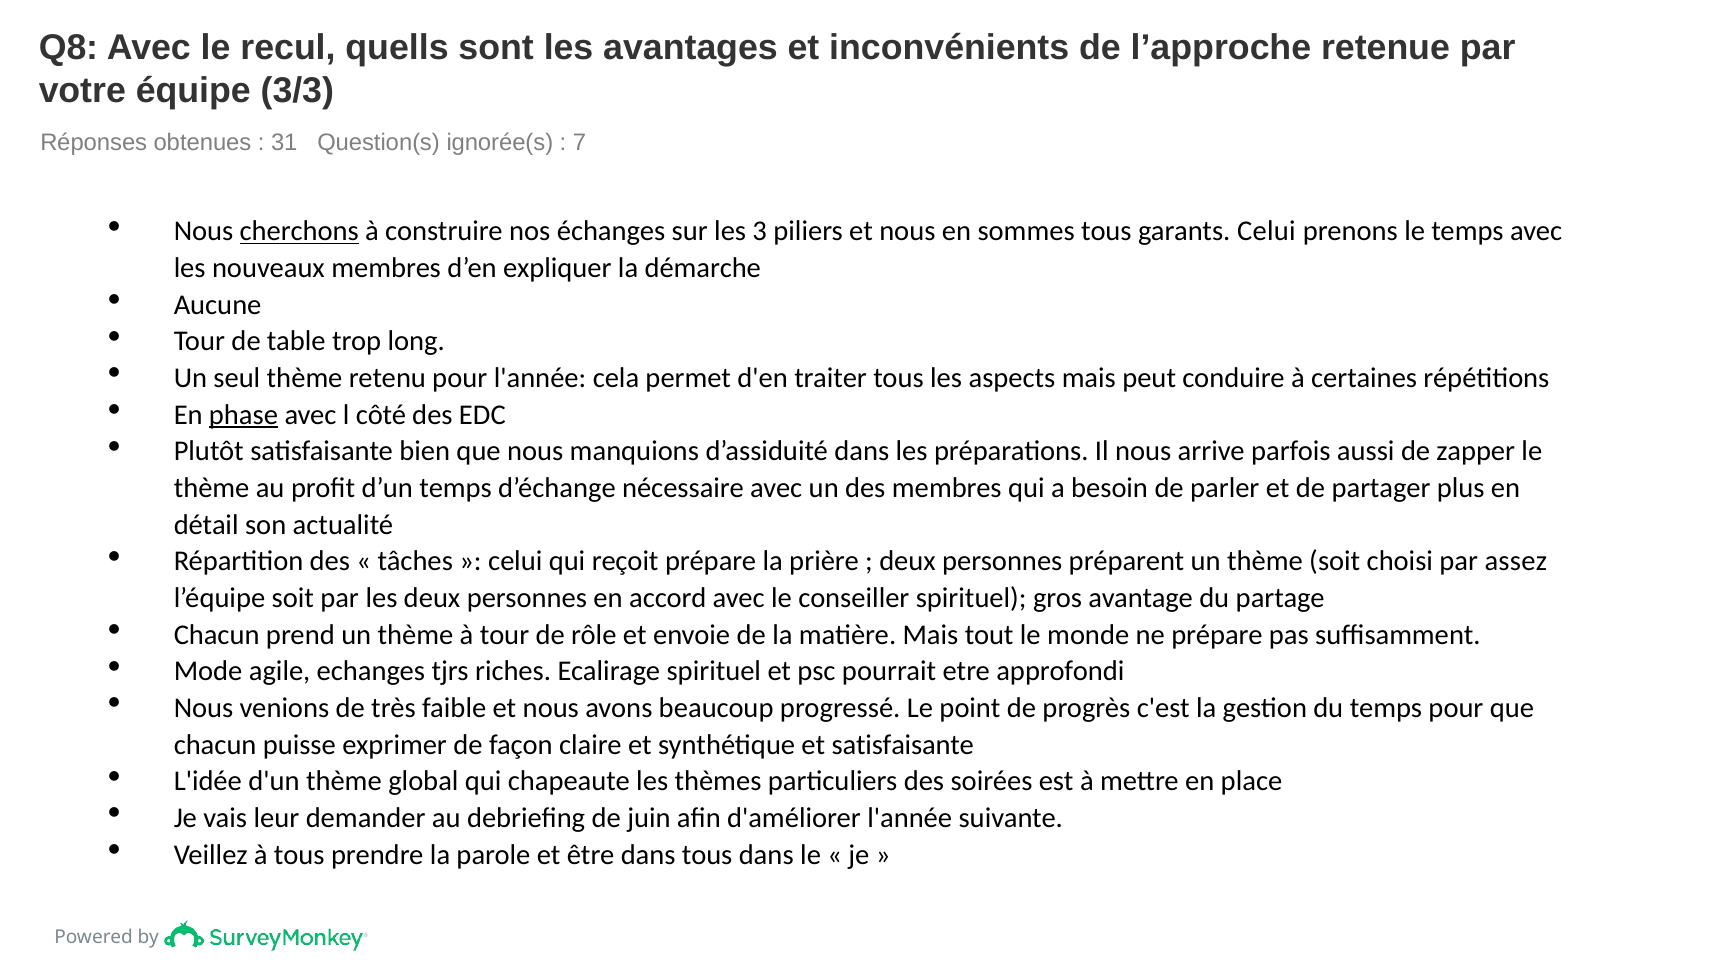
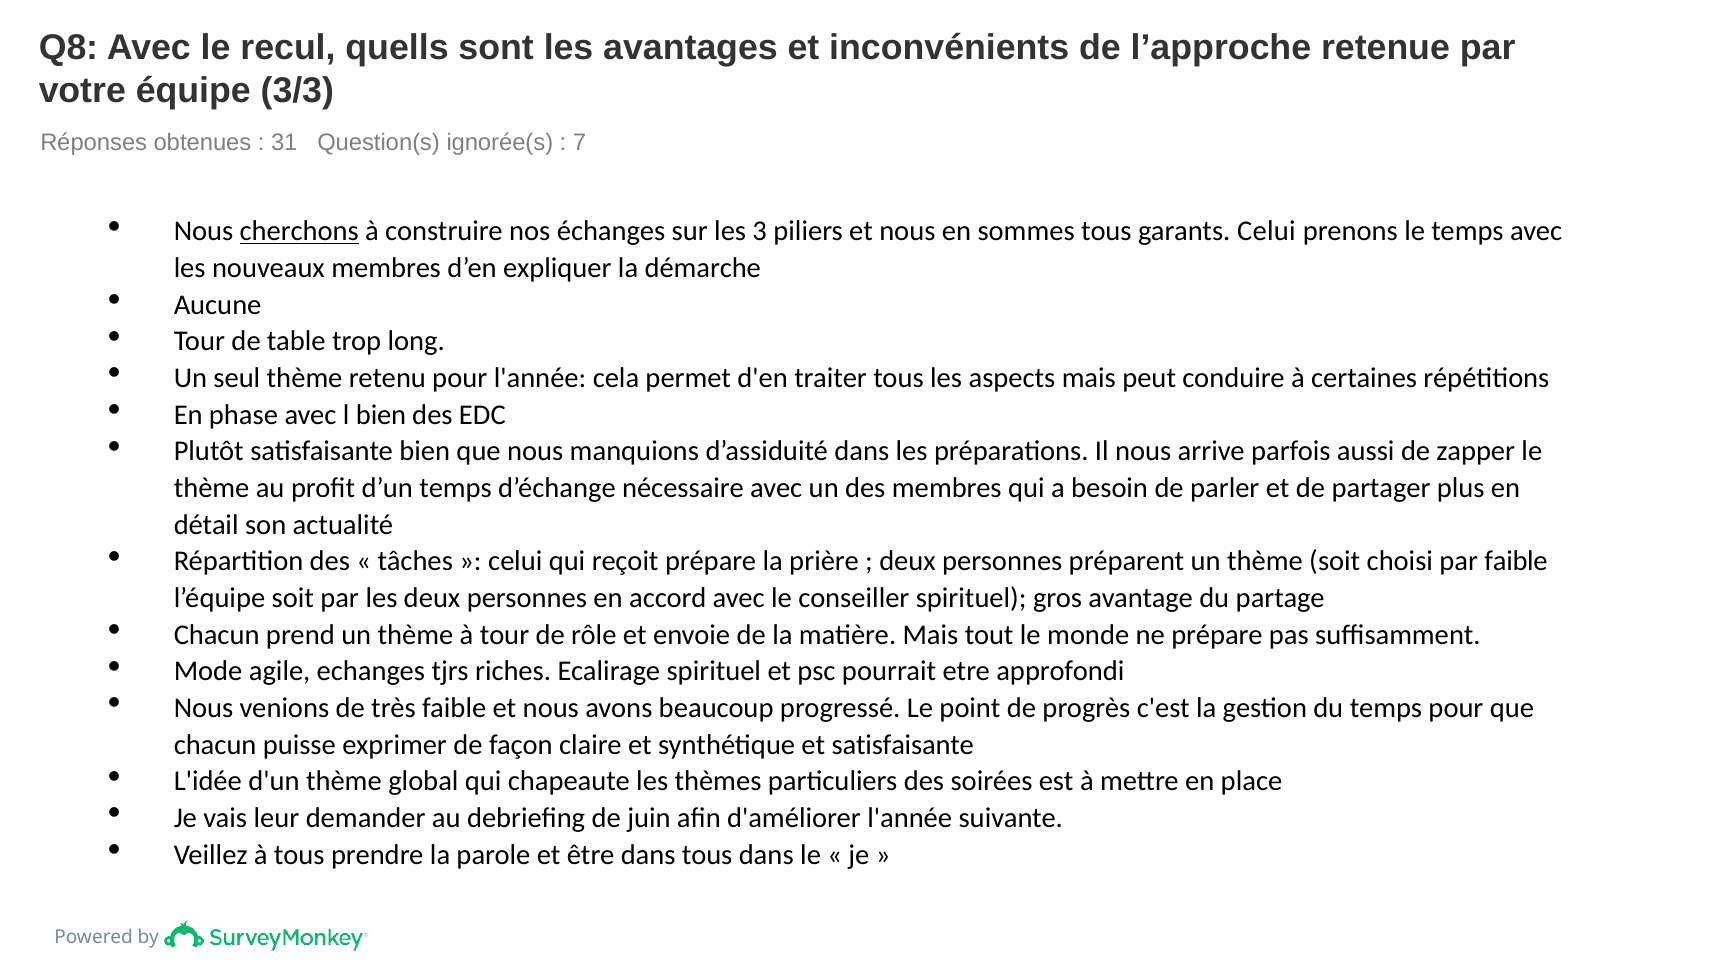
phase underline: present -> none (244, 415)
l côté: côté -> bien (381, 415)
par assez: assez -> faible (1516, 561)
